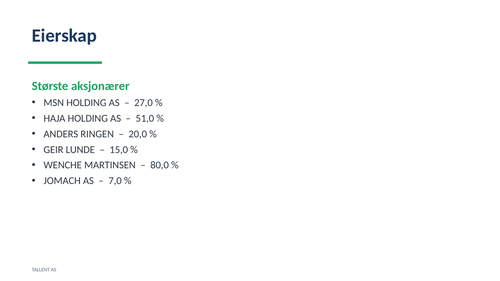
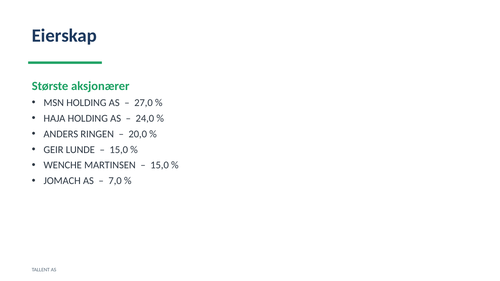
51,0: 51,0 -> 24,0 (145, 118)
80,0: 80,0 -> 15,0 (160, 165)
